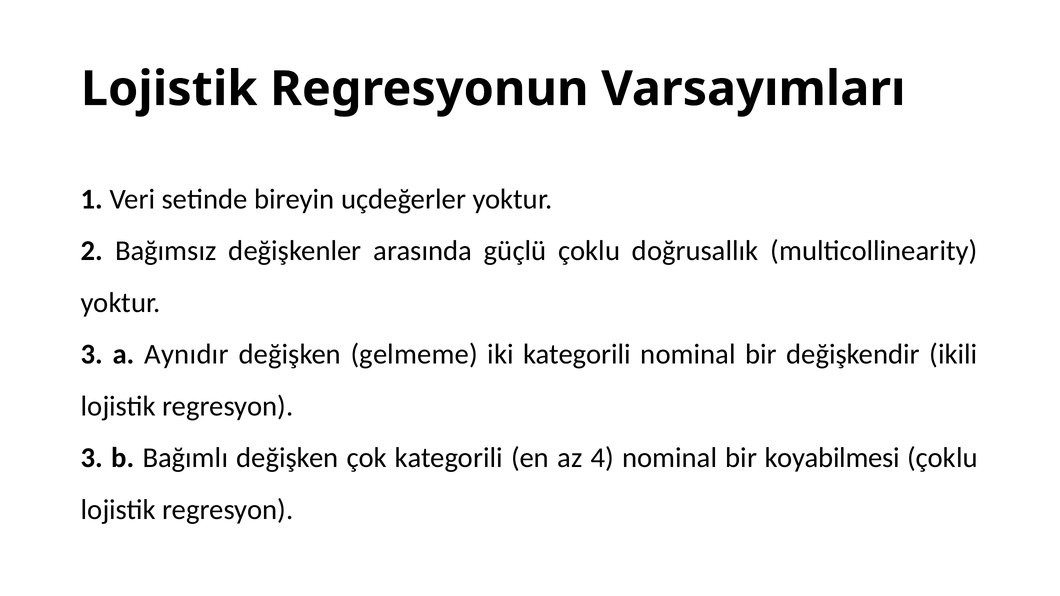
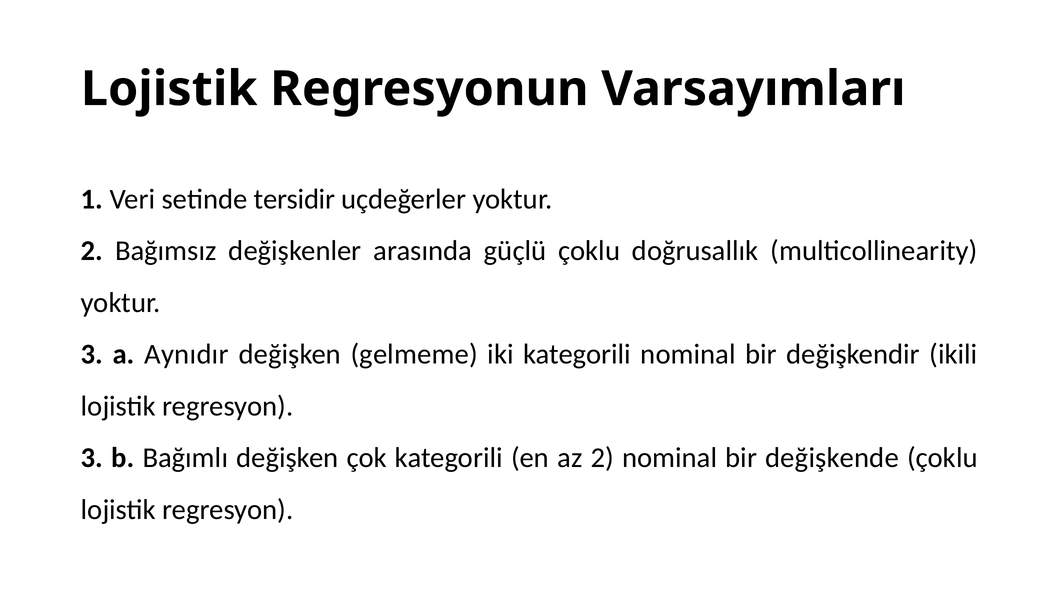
bireyin: bireyin -> tersidir (294, 199)
az 4: 4 -> 2 (602, 458)
koyabilmesi: koyabilmesi -> değişkende (832, 458)
